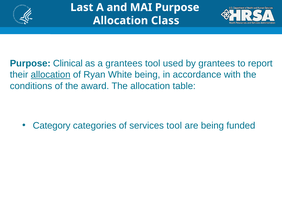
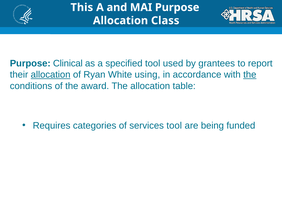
Last: Last -> This (82, 7)
a grantees: grantees -> specified (124, 63)
White being: being -> using (147, 74)
the underline: none -> present (250, 74)
Category: Category -> Requires (52, 125)
